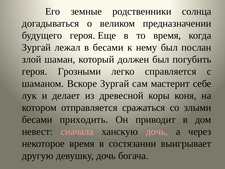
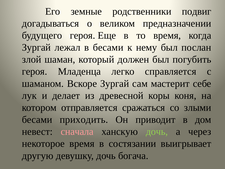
солнца: солнца -> подвиг (197, 11)
Грозными: Грозными -> Младенца (79, 71)
дочь colour: pink -> light green (157, 131)
